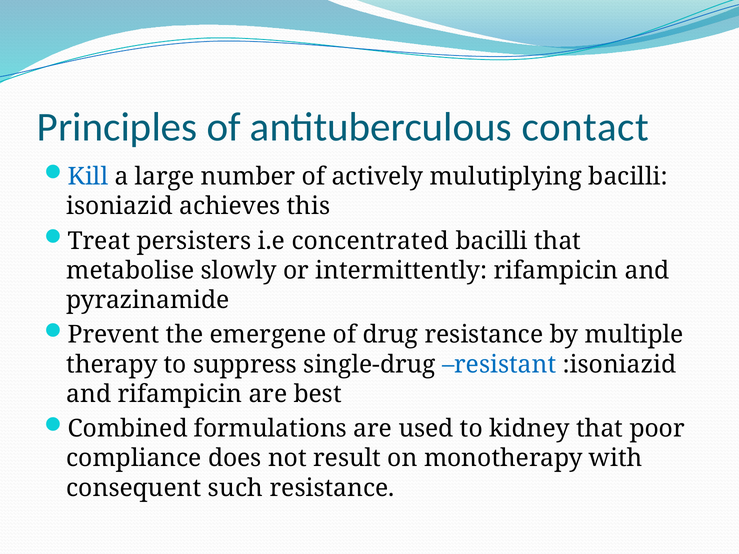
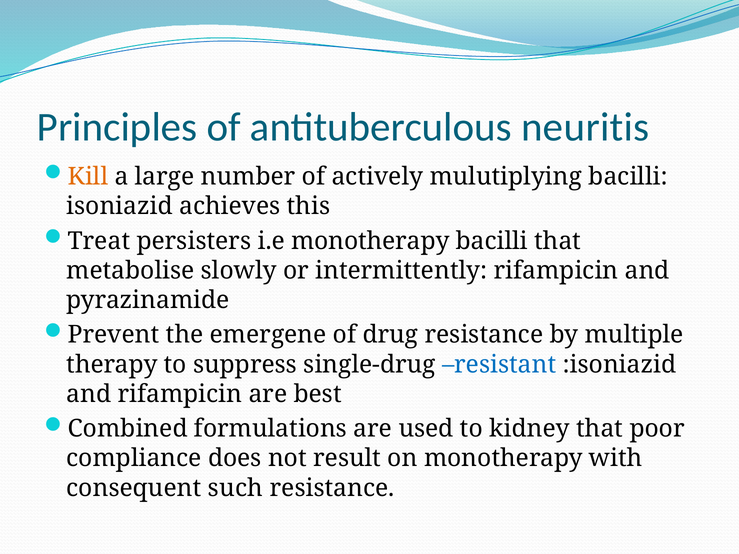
contact: contact -> neuritis (585, 128)
Kill colour: blue -> orange (88, 177)
i.e concentrated: concentrated -> monotherapy (370, 241)
